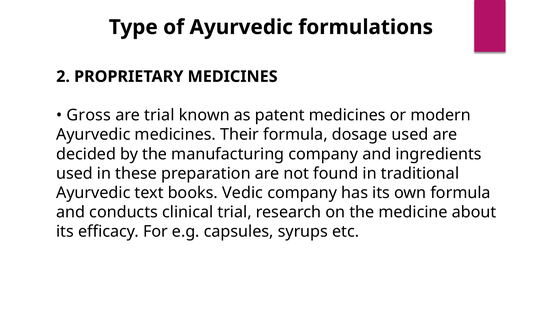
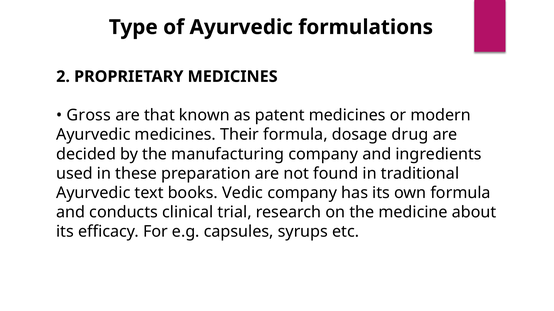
are trial: trial -> that (159, 116)
dosage used: used -> drug (410, 135)
